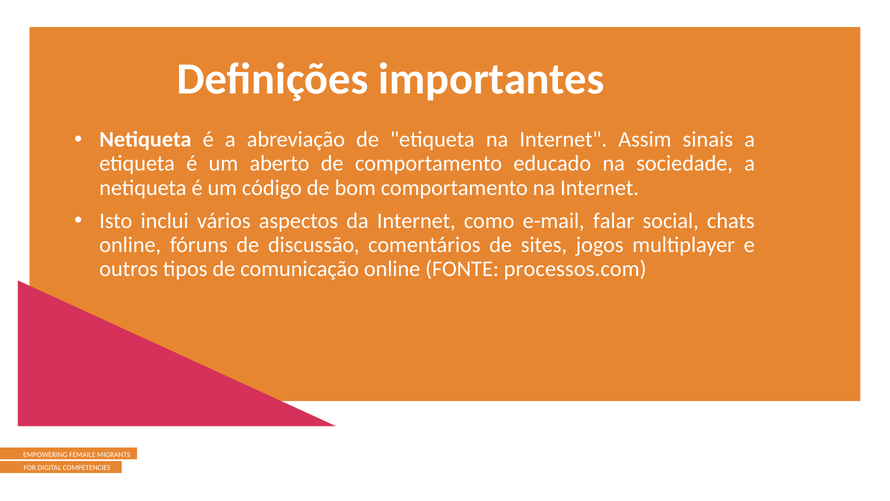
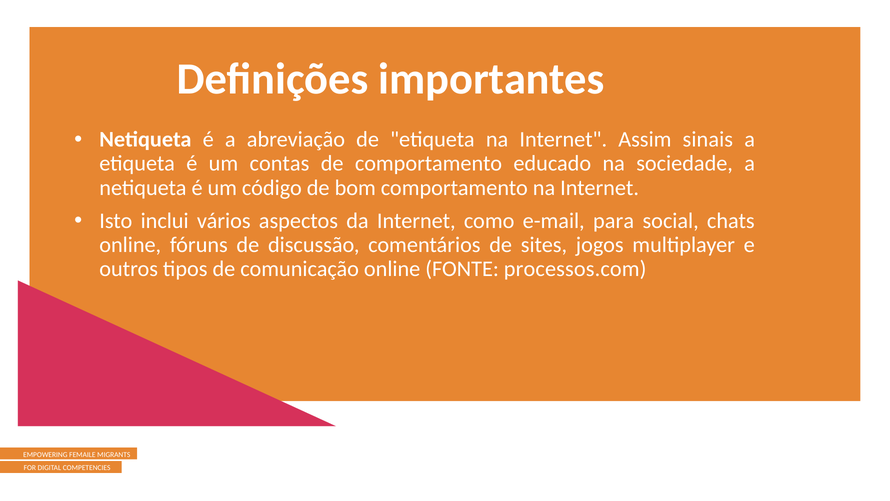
aberto: aberto -> contas (279, 163)
falar: falar -> para (614, 221)
